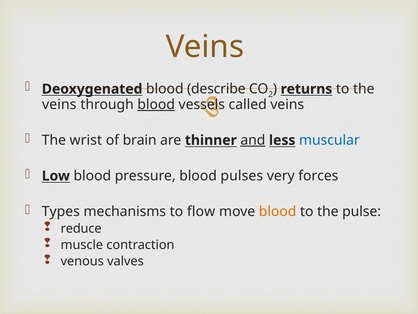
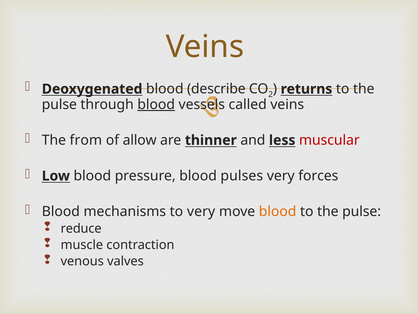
veins: veins -> pulse (59, 104)
wrist: wrist -> from (86, 140)
brain: brain -> allow (140, 140)
and underline: present -> none (253, 140)
muscular colour: blue -> red (329, 140)
Types: Types -> Blood (61, 211)
to flow: flow -> very (201, 211)
